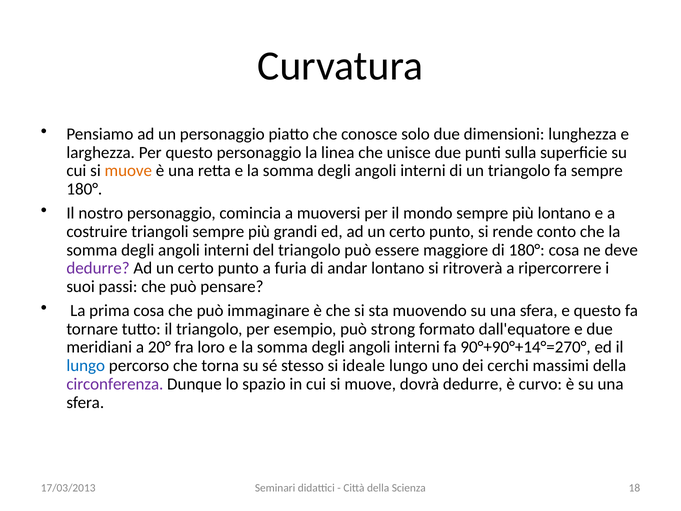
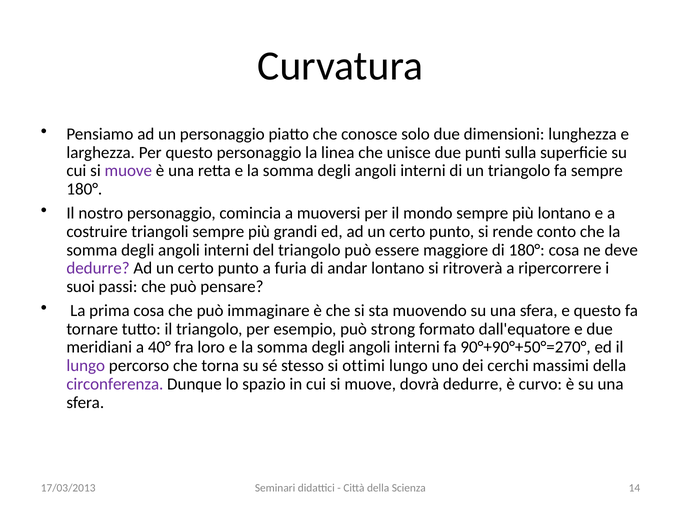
muove colour: orange -> purple (128, 171)
20°: 20° -> 40° (159, 347)
90°+90°+14°=270°: 90°+90°+14°=270° -> 90°+90°+50°=270° (526, 347)
lungo colour: blue -> purple (86, 366)
ideale: ideale -> ottimi (364, 366)
18: 18 -> 14 (634, 488)
